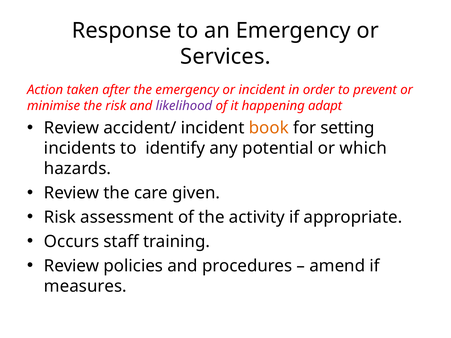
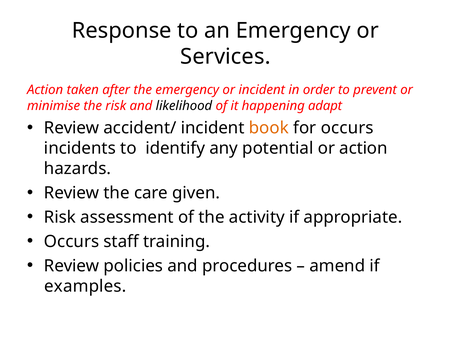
likelihood colour: purple -> black (184, 106)
for setting: setting -> occurs (347, 128)
or which: which -> action (363, 148)
measures: measures -> examples (85, 286)
